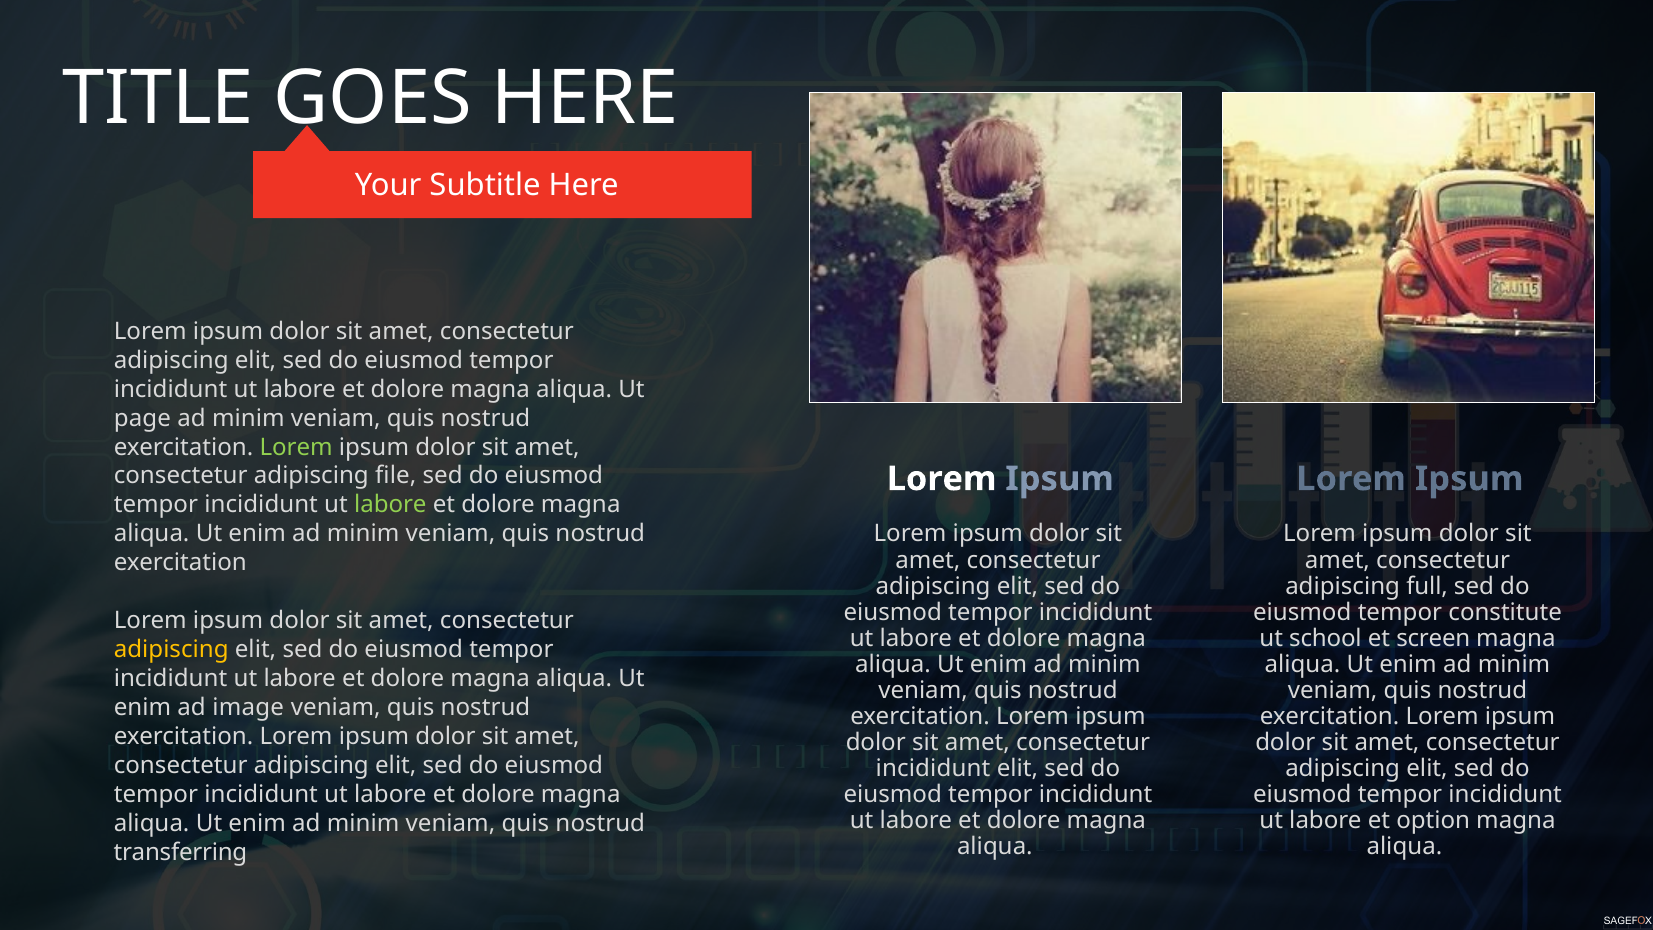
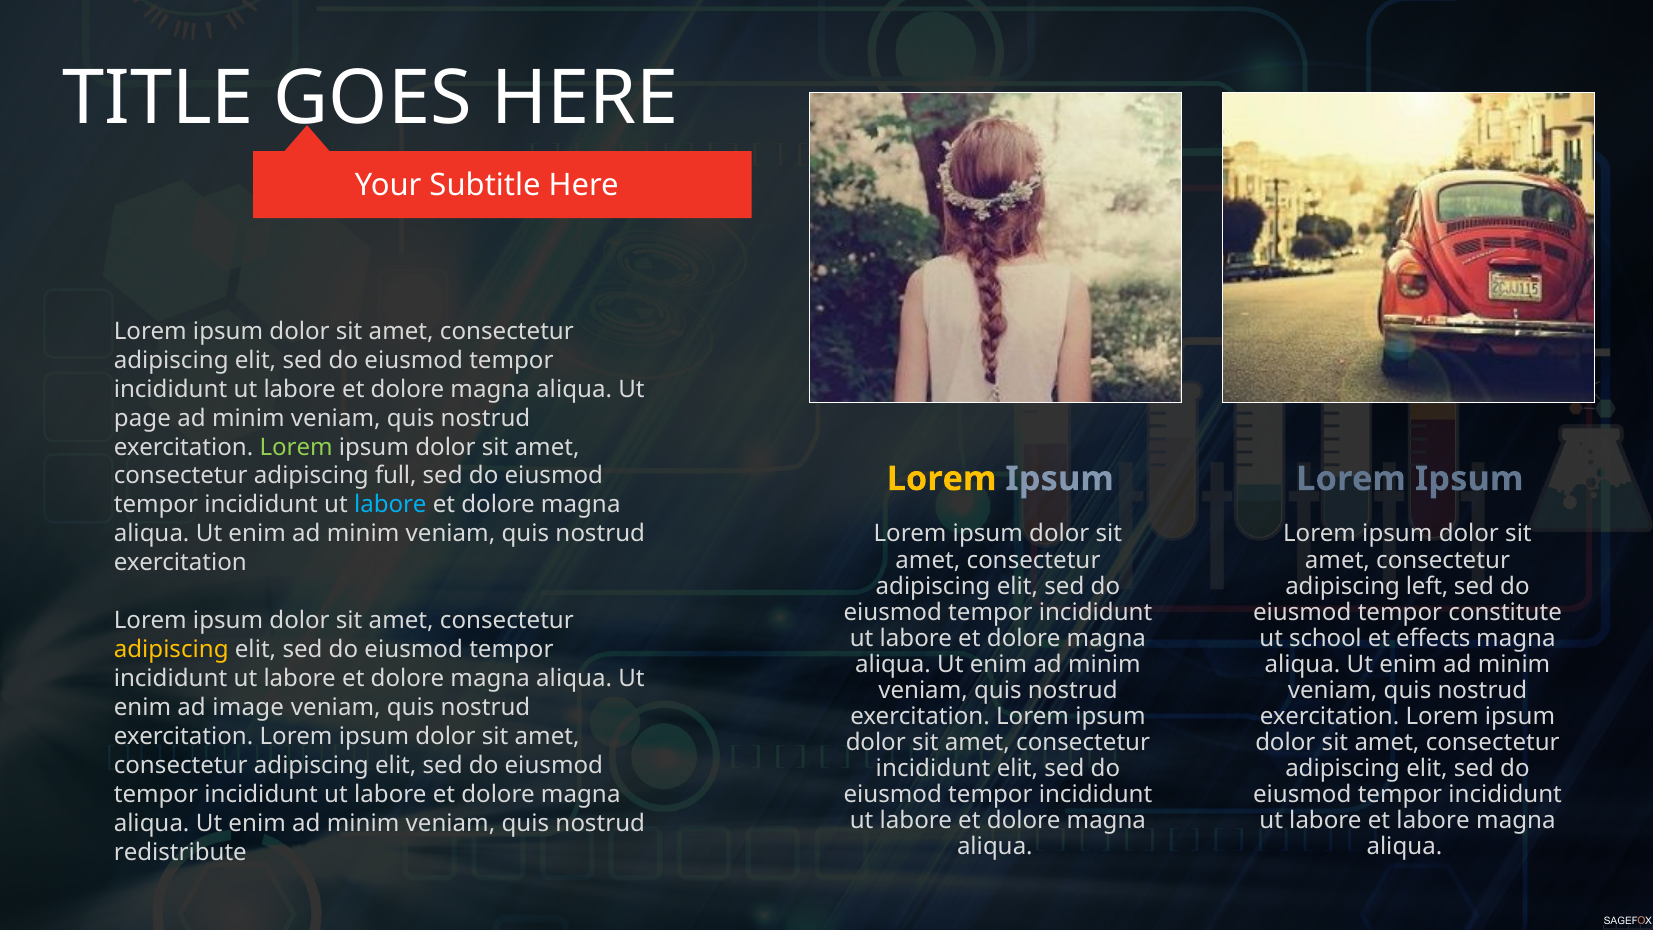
file: file -> full (396, 476)
Lorem colour: white -> yellow (942, 479)
labore colour: light green -> light blue (390, 505)
full: full -> left (1427, 586)
screen: screen -> effects (1433, 638)
et option: option -> labore (1433, 821)
transferring: transferring -> redistribute (180, 852)
